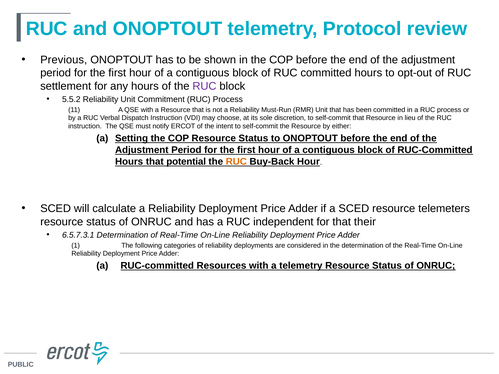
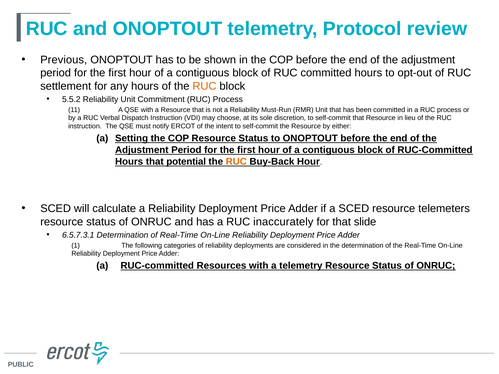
RUC colour: purple -> orange (204, 86)
independent: independent -> inaccurately (283, 222)
their: their -> slide (365, 222)
